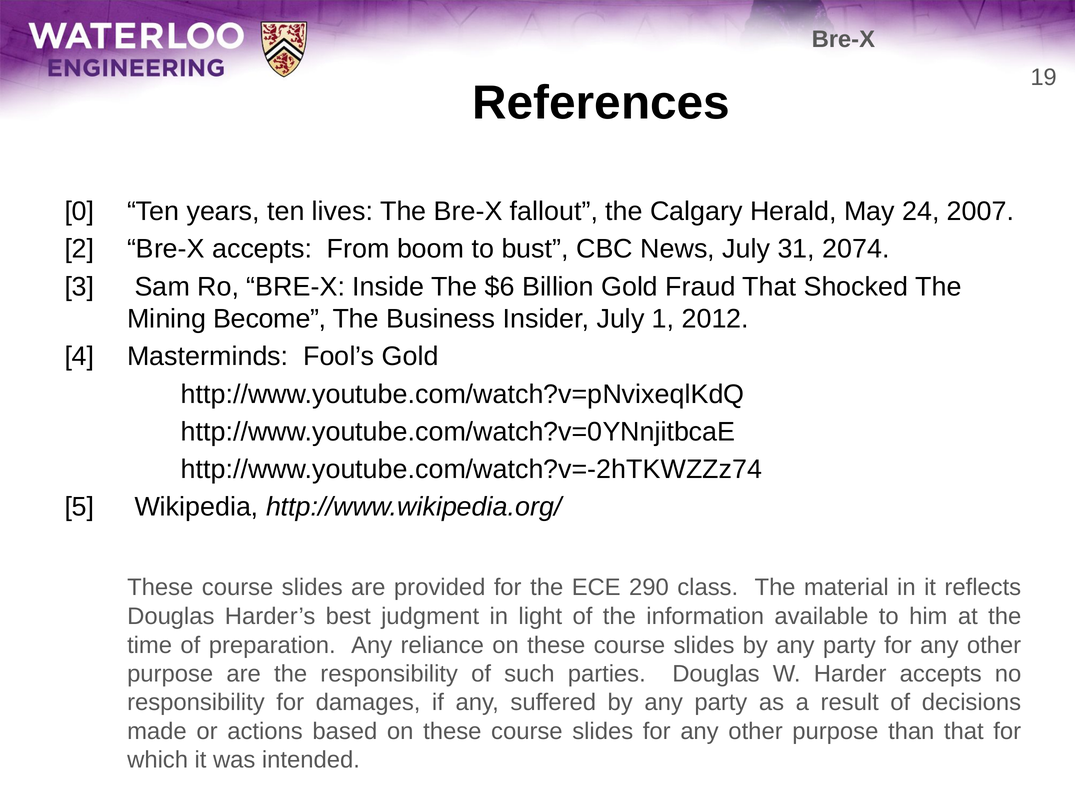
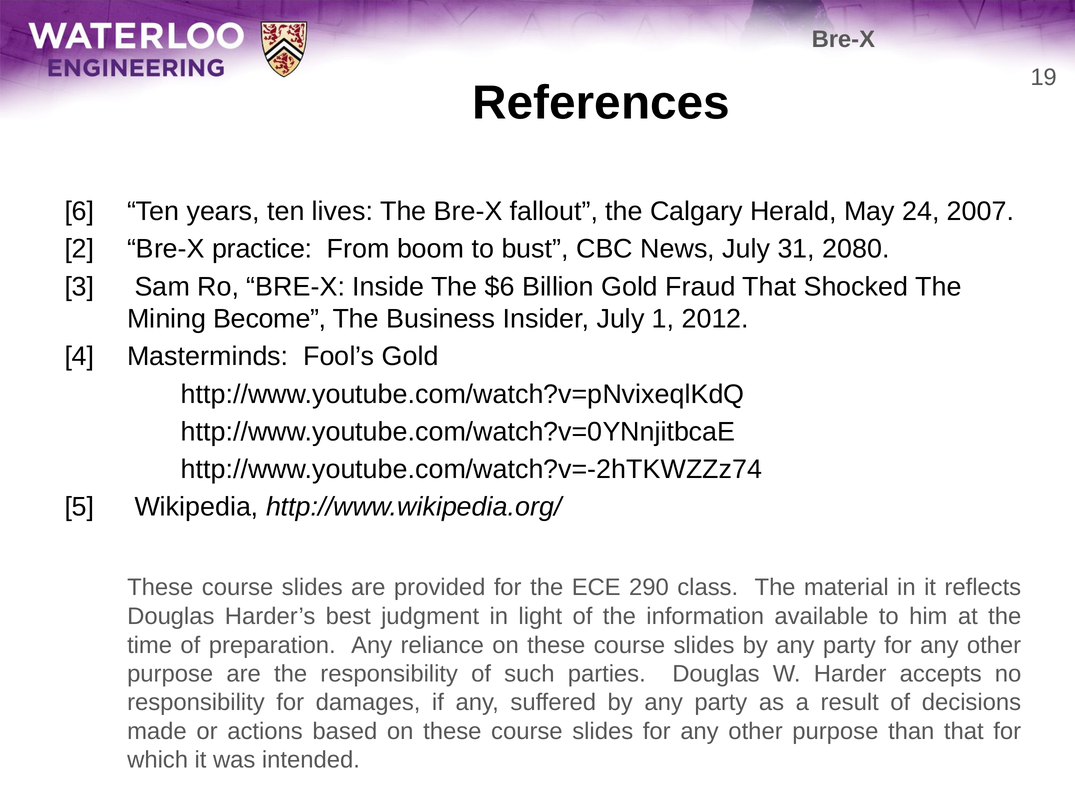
0: 0 -> 6 (79, 212)
Bre-X accepts: accepts -> practice (262, 249)
2074: 2074 -> 2080 (856, 249)
